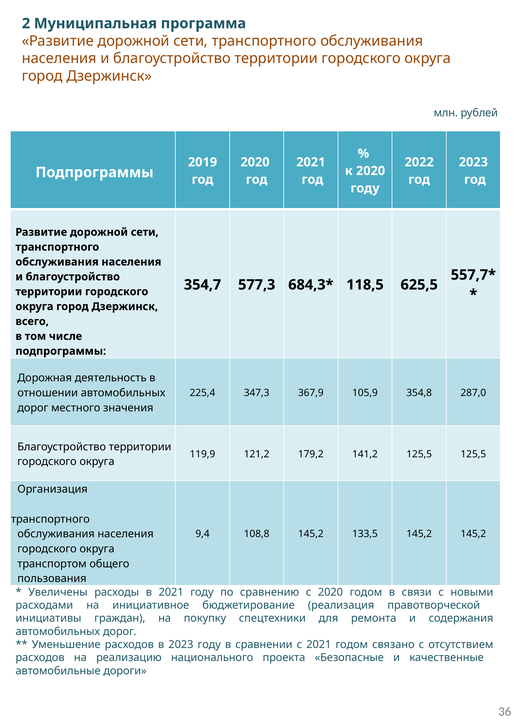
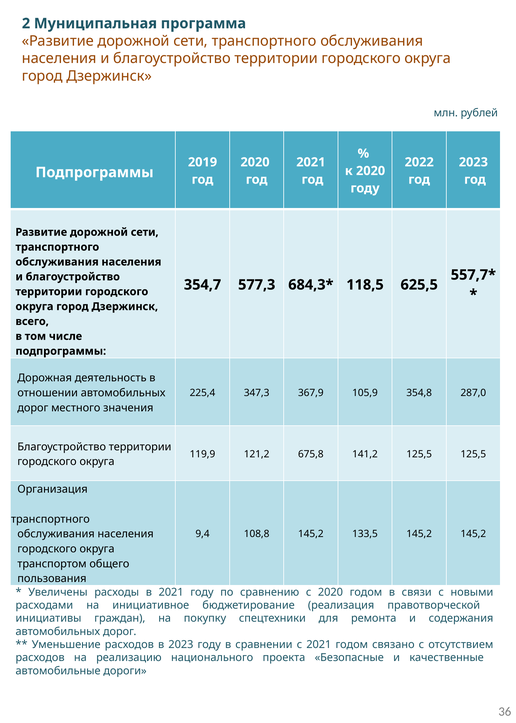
179,2: 179,2 -> 675,8 (311, 454)
